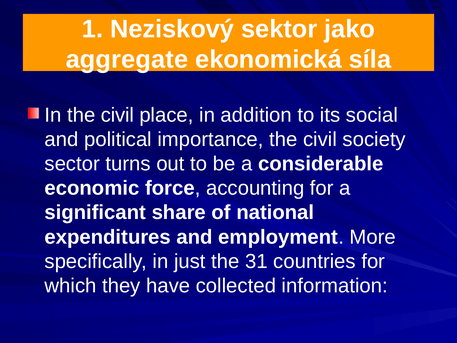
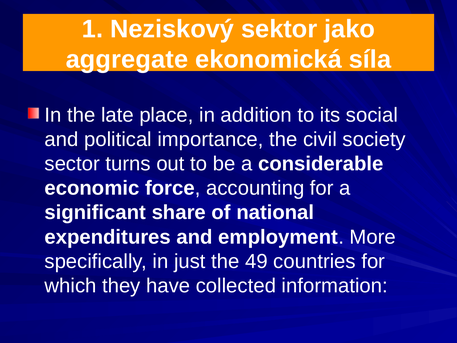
In the civil: civil -> late (117, 115)
31: 31 -> 49 (256, 261)
